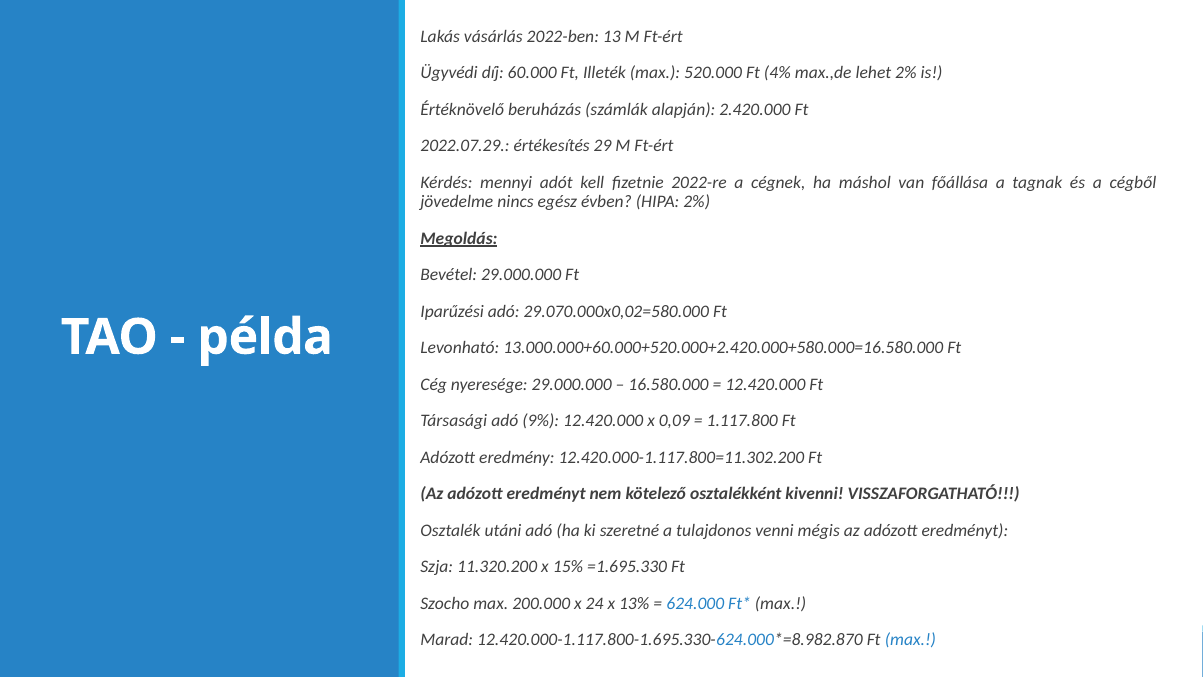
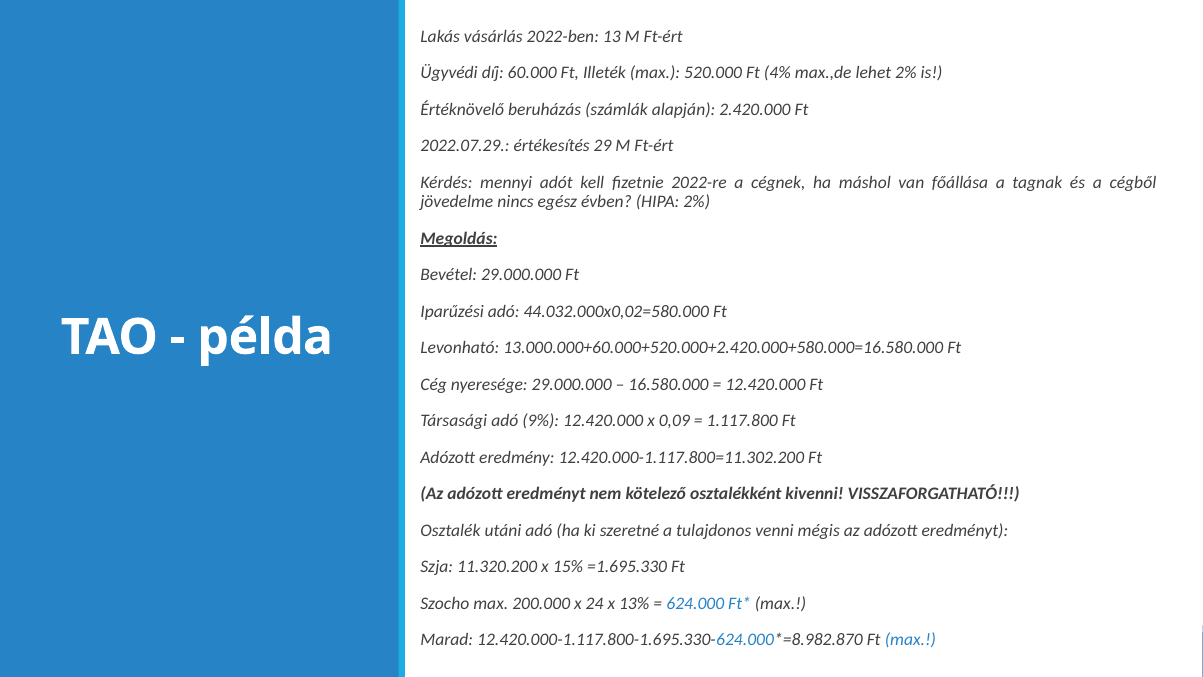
29.070.000x0,02=580.000: 29.070.000x0,02=580.000 -> 44.032.000x0,02=580.000 (616, 311)
